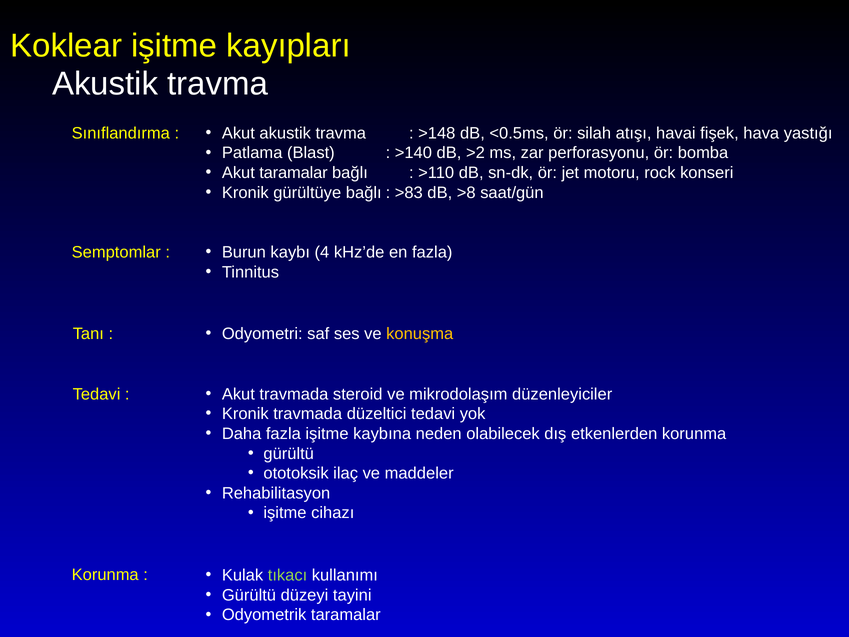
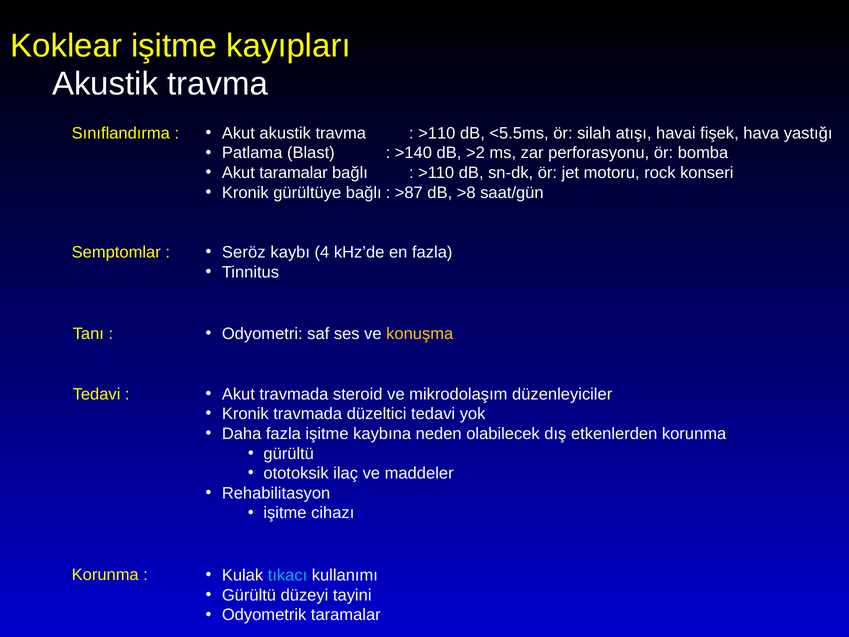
>148: >148 -> >110 (437, 133)
<0.5ms: <0.5ms -> <5.5ms (519, 133)
>83: >83 -> >87 (409, 193)
Burun: Burun -> Seröz (244, 252)
tıkacı colour: light green -> light blue (288, 575)
